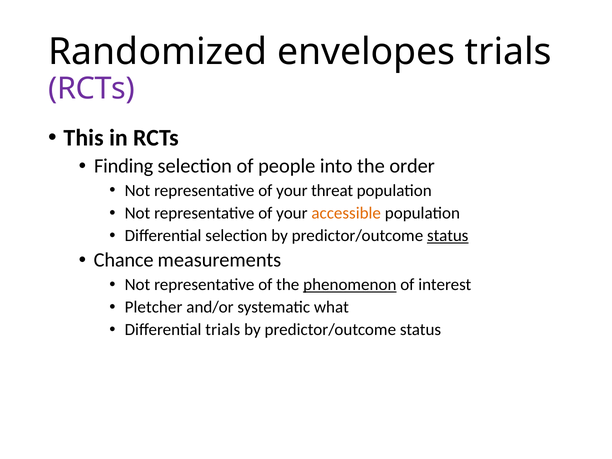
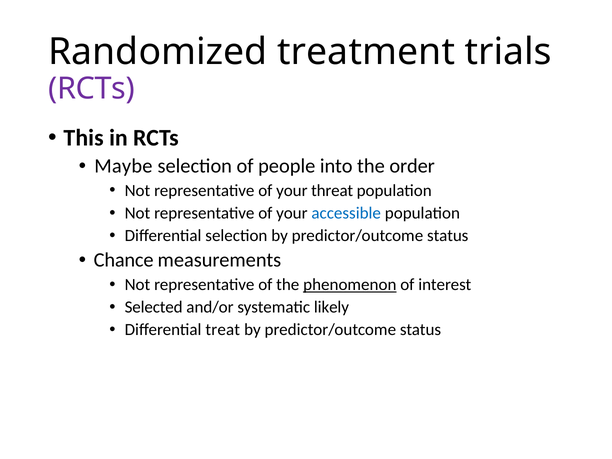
envelopes: envelopes -> treatment (366, 52)
Finding: Finding -> Maybe (123, 166)
accessible colour: orange -> blue (346, 213)
status underline: present -> none (448, 236)
Pletcher: Pletcher -> Selected (154, 307)
what: what -> likely (331, 307)
Differential trials: trials -> treat (223, 330)
